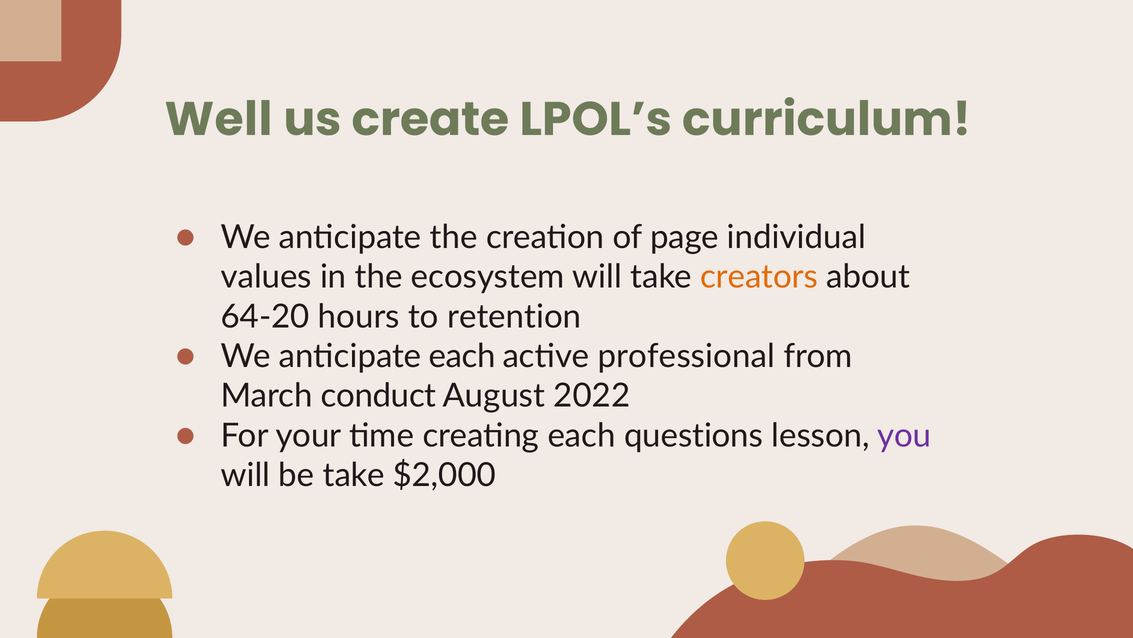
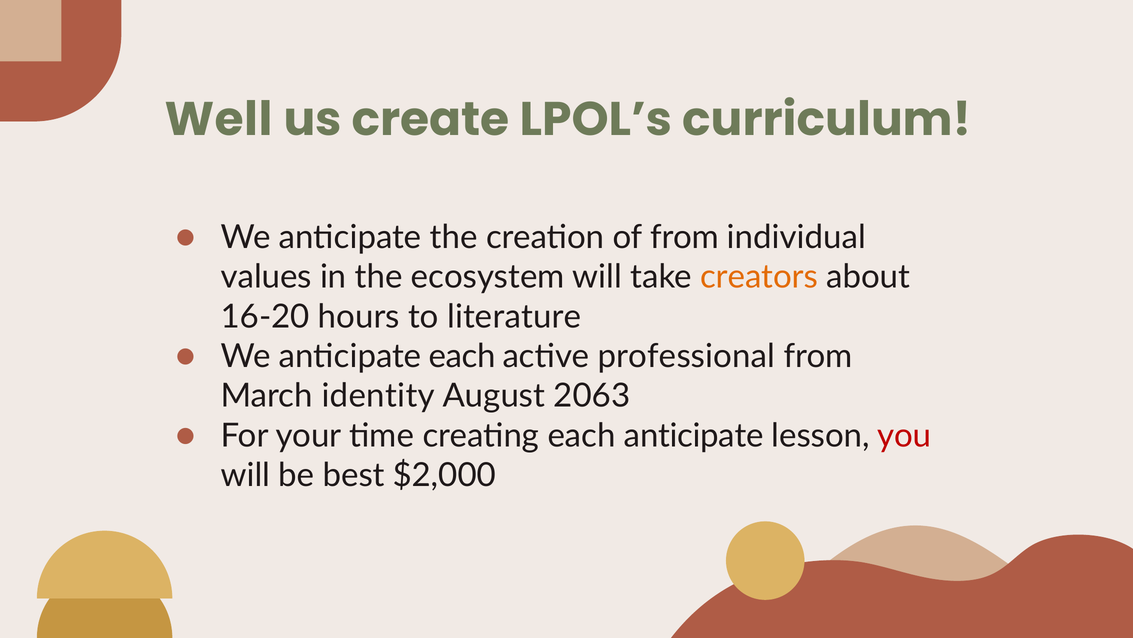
of page: page -> from (685, 237)
64-20: 64-20 -> 16-20 (265, 316)
retention: retention -> literature (514, 316)
conduct: conduct -> identity (378, 396)
2022: 2022 -> 2063 (592, 396)
each questions: questions -> anticipate (694, 435)
you colour: purple -> red (904, 435)
be take: take -> best (354, 475)
